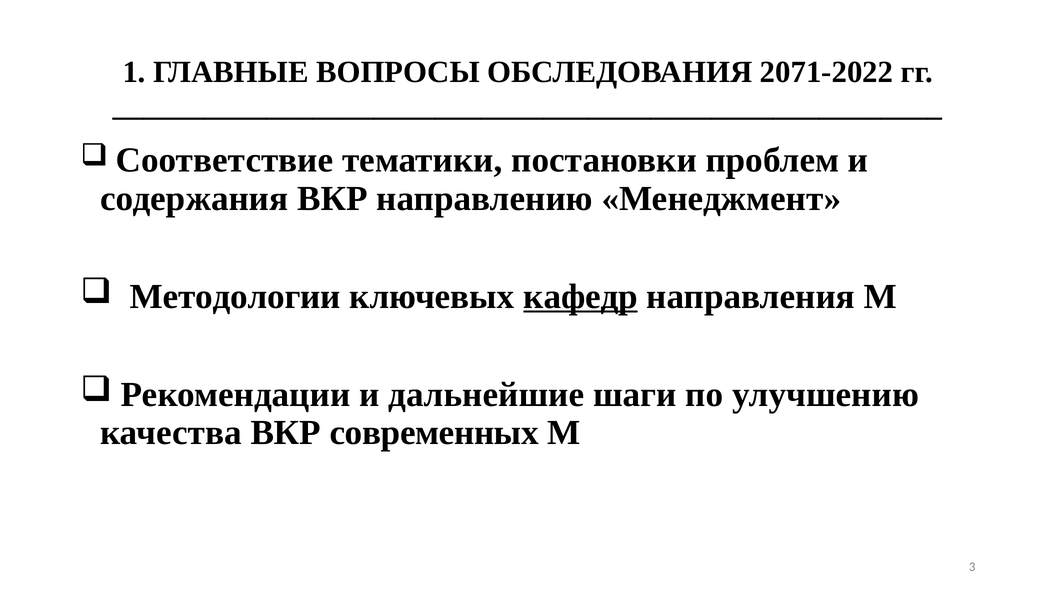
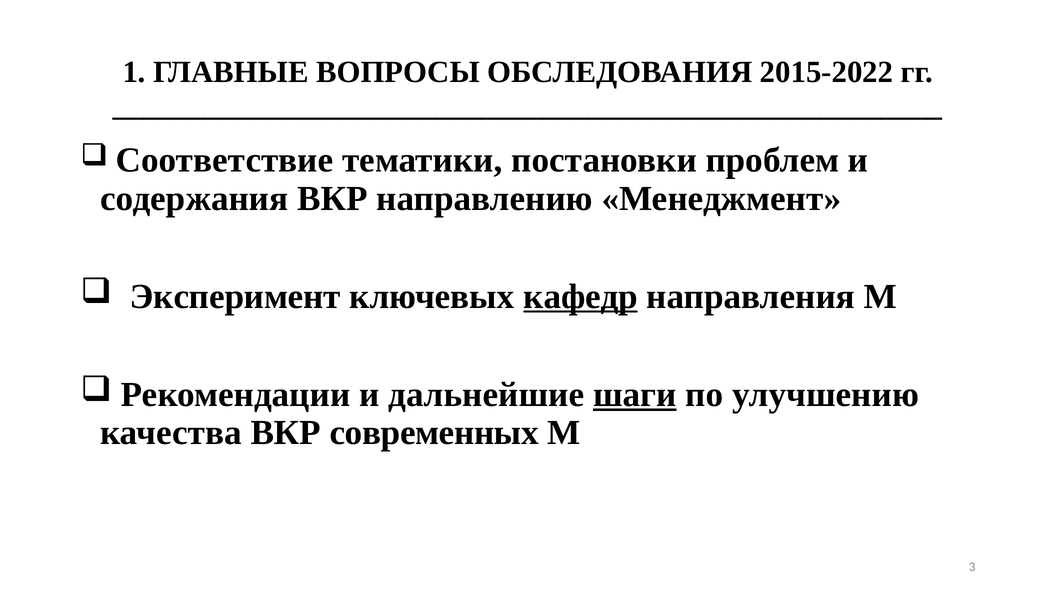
2071-2022: 2071-2022 -> 2015-2022 (827, 72)
Методологии: Методологии -> Эксперимент (235, 297)
шаги underline: none -> present (635, 395)
